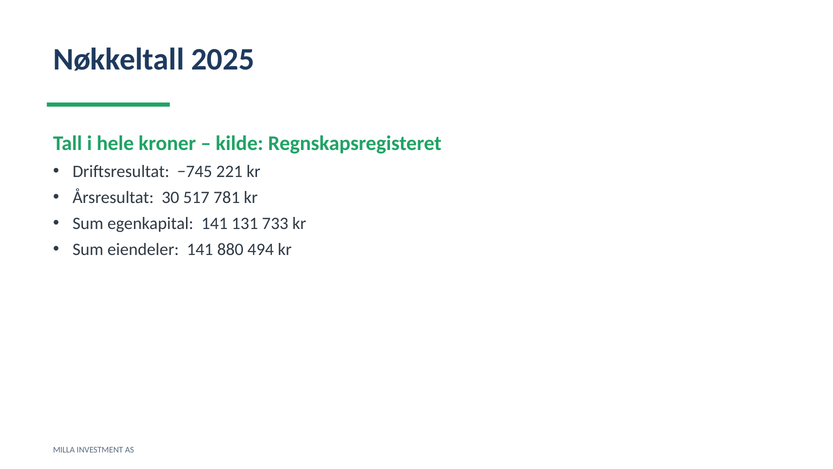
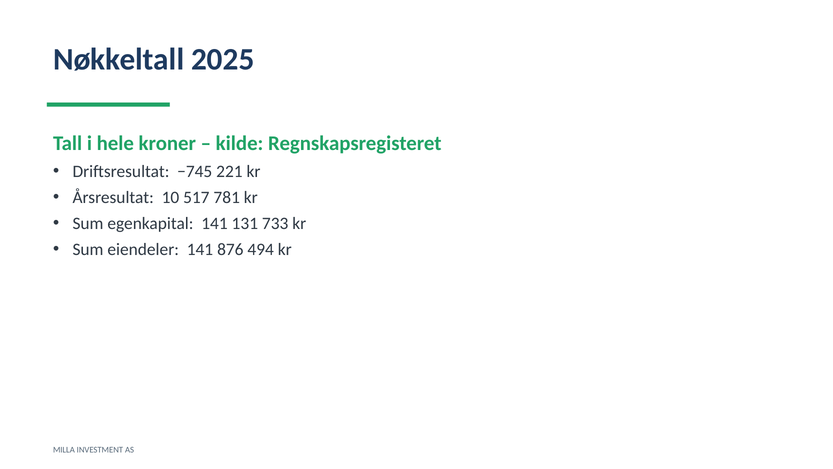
30: 30 -> 10 (170, 197)
880: 880 -> 876 (230, 249)
